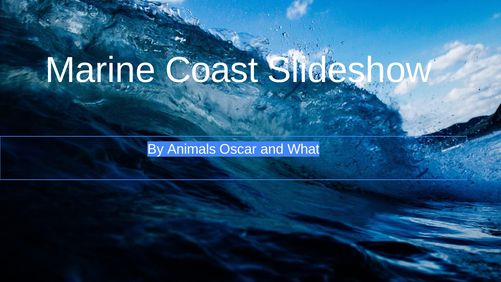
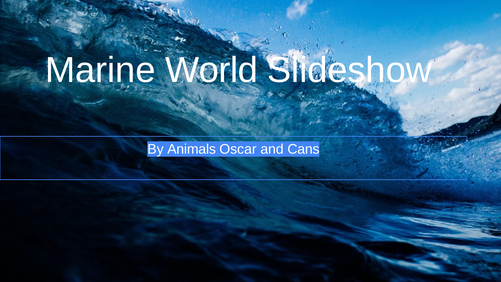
Coast: Coast -> World (212, 70)
What: What -> Cans (303, 149)
